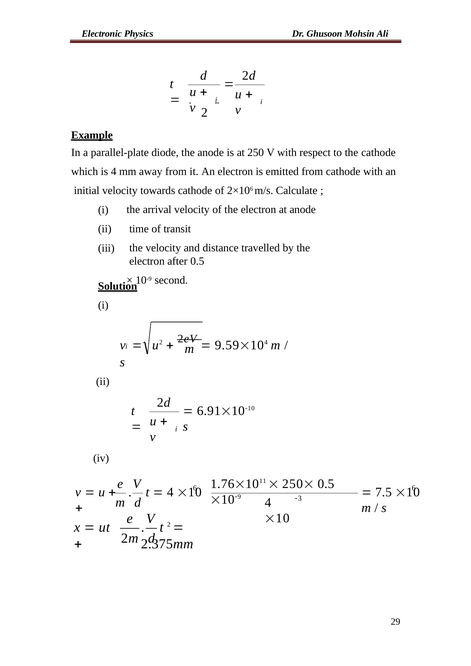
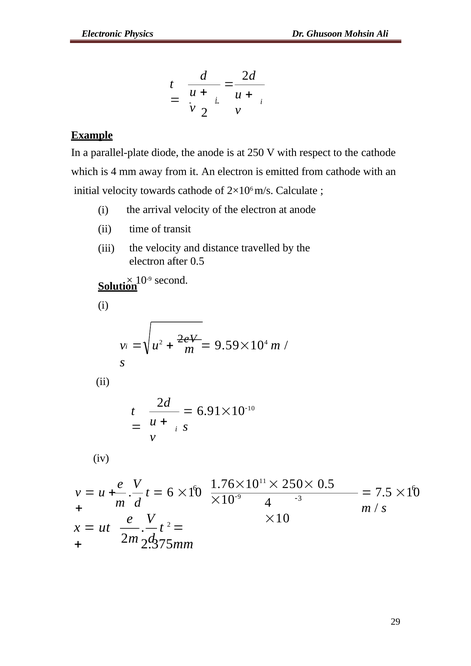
4: 4 -> 6 (170, 493)
